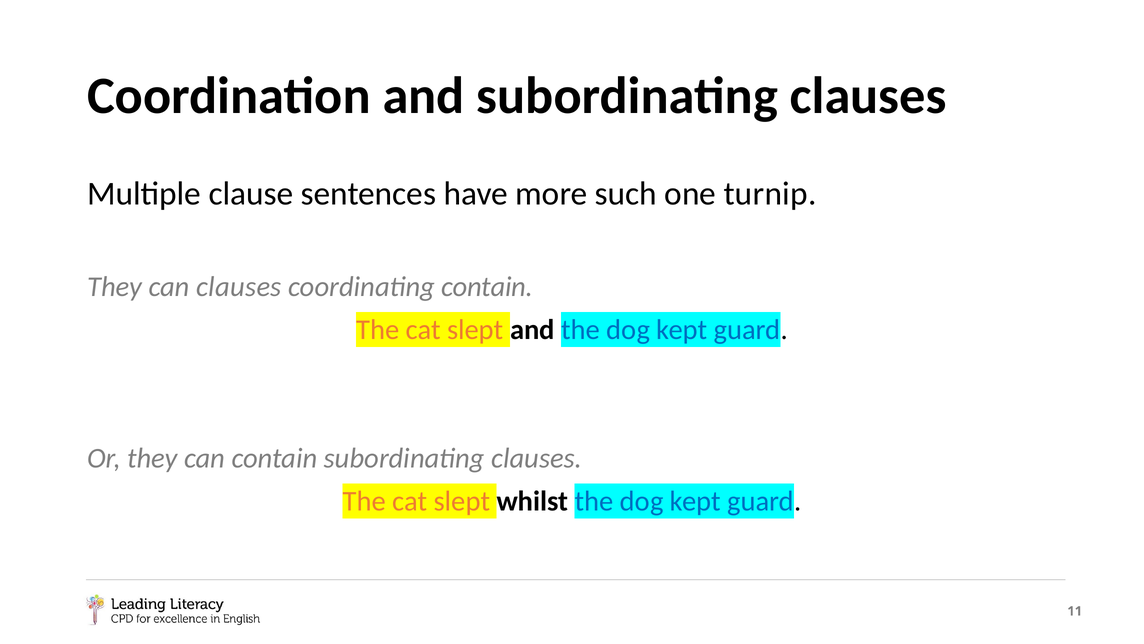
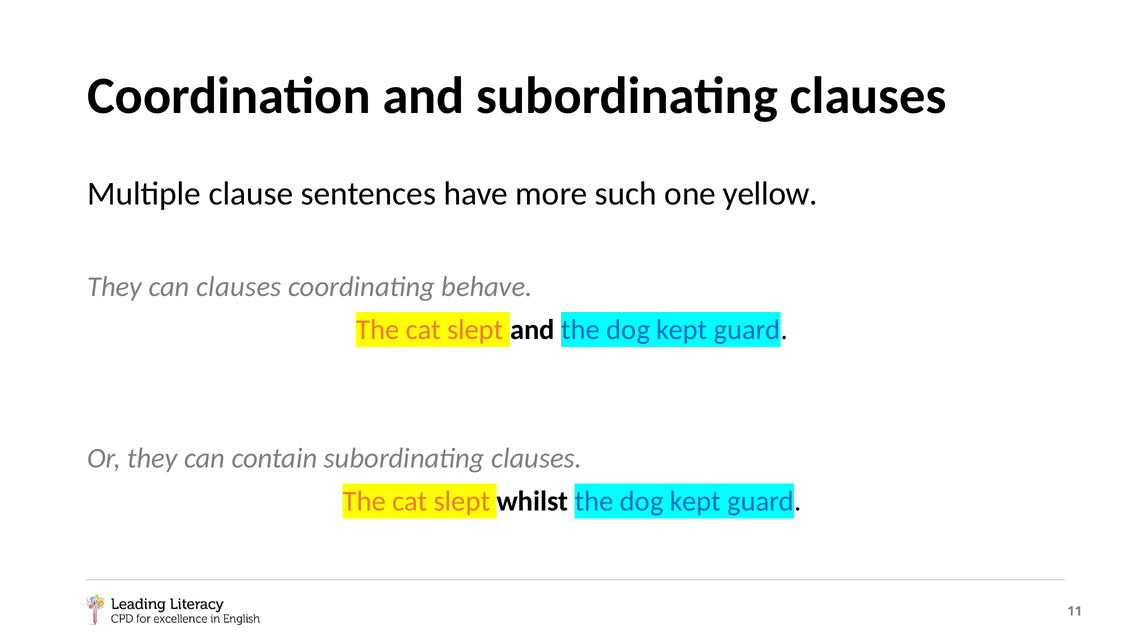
turnip: turnip -> yellow (770, 193)
coordinating contain: contain -> behave (487, 287)
